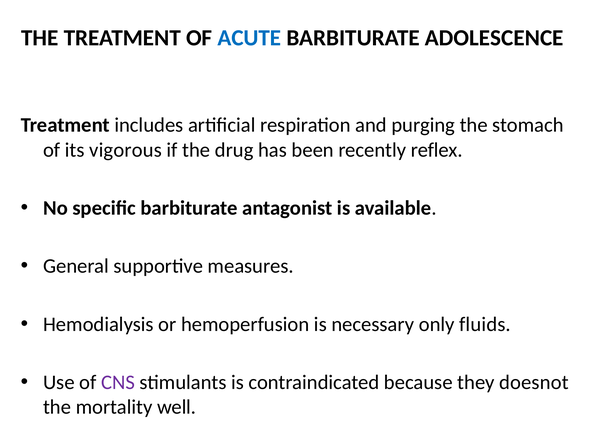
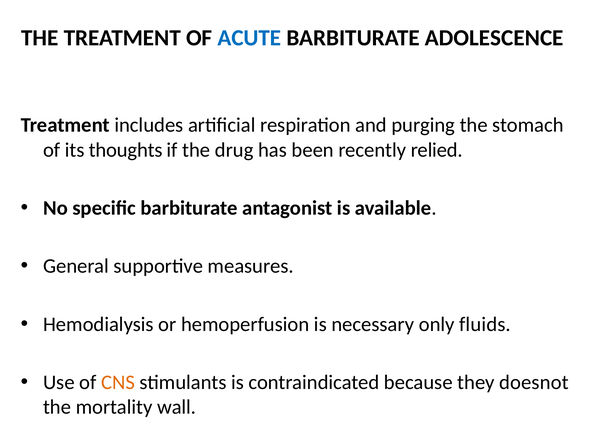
vigorous: vigorous -> thoughts (126, 150)
reflex: reflex -> relied (437, 150)
CNS colour: purple -> orange (118, 383)
well: well -> wall (177, 407)
